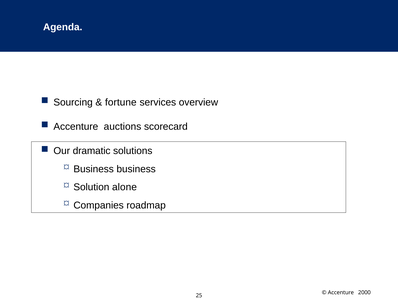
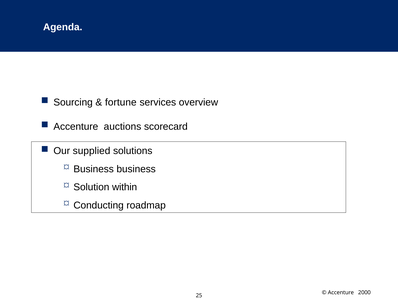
dramatic: dramatic -> supplied (92, 151)
alone: alone -> within (125, 188)
Companies: Companies -> Conducting (99, 206)
